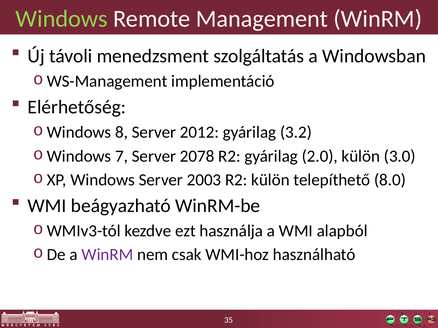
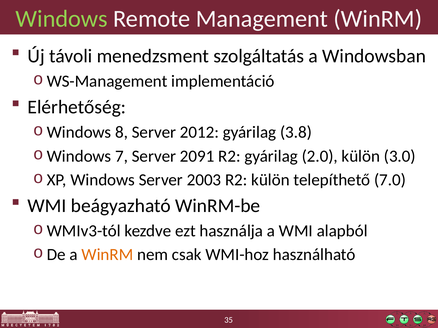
3.2: 3.2 -> 3.8 (296, 133)
2078: 2078 -> 2091 (197, 156)
8.0: 8.0 -> 7.0 (390, 180)
WinRM colour: purple -> orange (107, 255)
